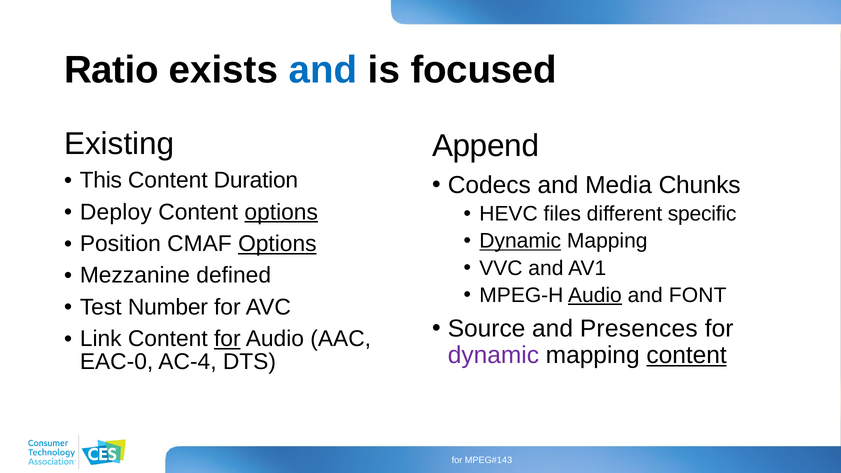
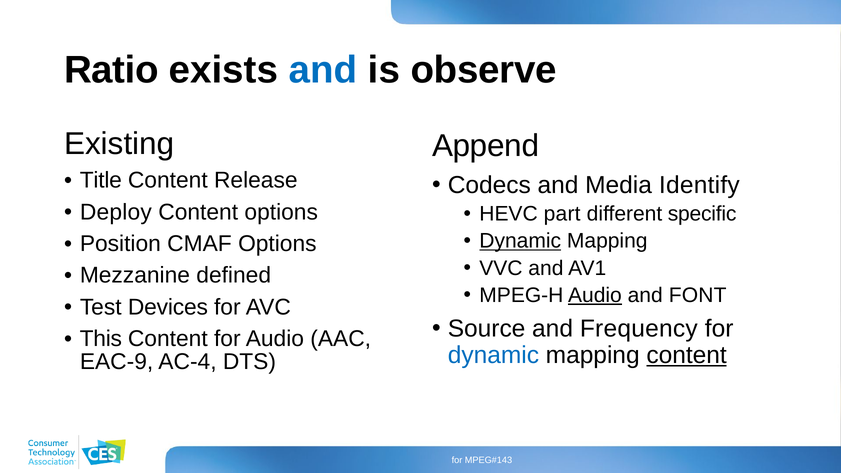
focused: focused -> observe (484, 70)
This: This -> Title (101, 180)
Duration: Duration -> Release (256, 180)
Chunks: Chunks -> Identify (699, 185)
options underline: present -> none (281, 212)
files: files -> part (562, 214)
Options underline: present -> none (277, 244)
Number: Number -> Devices (168, 307)
Presences: Presences -> Frequency (639, 329)
Link: Link -> This (101, 339)
for underline: present -> none (227, 339)
dynamic colour: purple -> blue (493, 355)
EAC-0: EAC-0 -> EAC-9 (117, 362)
